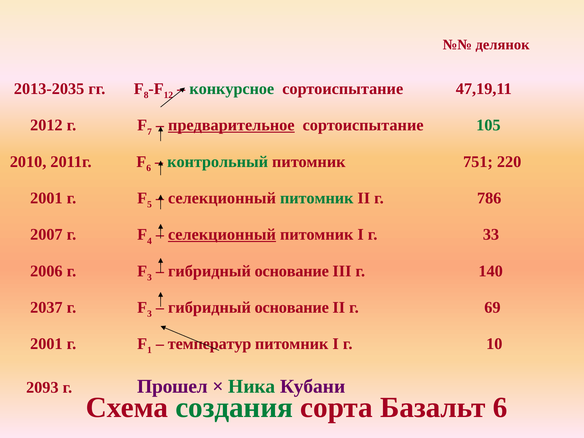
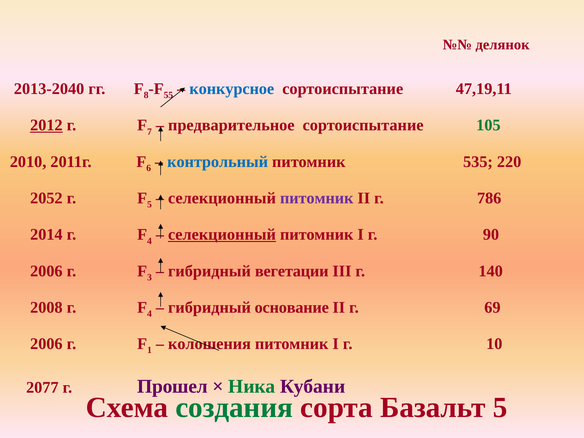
2013-2035: 2013-2035 -> 2013-2040 (49, 89)
12: 12 -> 55 (168, 95)
конкурсное colour: green -> blue (232, 89)
2012 underline: none -> present (46, 125)
предварительное underline: present -> none (231, 125)
контрольный colour: green -> blue (218, 162)
751: 751 -> 535 (478, 162)
2001: 2001 -> 2052 (46, 198)
питомник colour: green -> purple (317, 198)
2007: 2007 -> 2014 (46, 235)
33: 33 -> 90 (491, 235)
основание: основание -> вегетации (292, 271)
2037: 2037 -> 2008 (46, 307)
3: 3 -> 4 (150, 314)
2001: 2001 -> 2006 (46, 344)
температур: температур -> колошения (209, 344)
2093: 2093 -> 2077 (42, 387)
Базальт 6: 6 -> 5 (500, 407)
